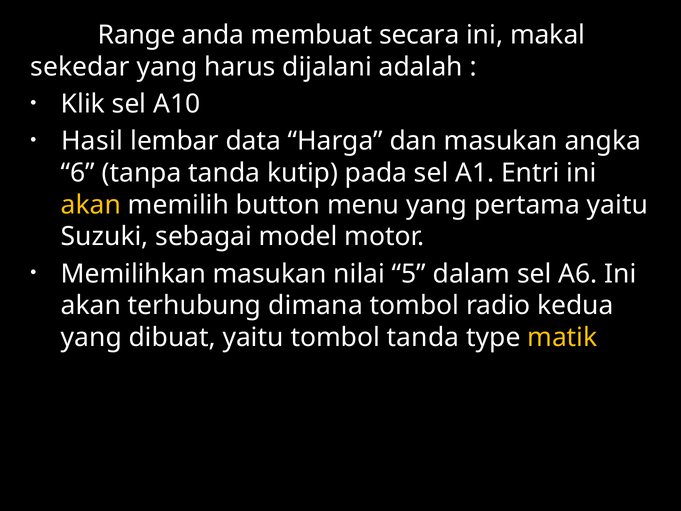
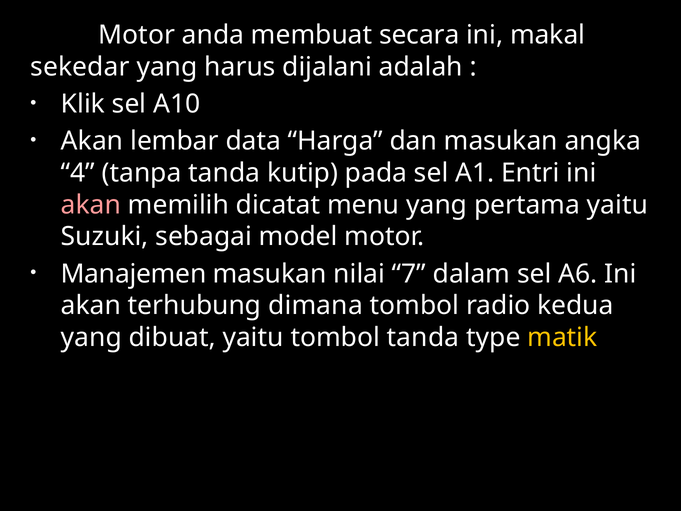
Range: Range -> Motor (137, 35)
Hasil: Hasil -> Akan (92, 141)
6: 6 -> 4 (78, 173)
akan colour: yellow -> pink (91, 205)
button: button -> dicatat (278, 205)
Memilihkan: Memilihkan -> Manajemen (133, 274)
5: 5 -> 7 (409, 274)
